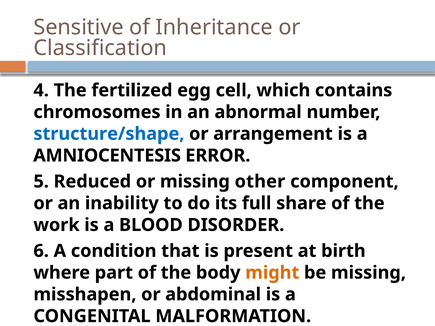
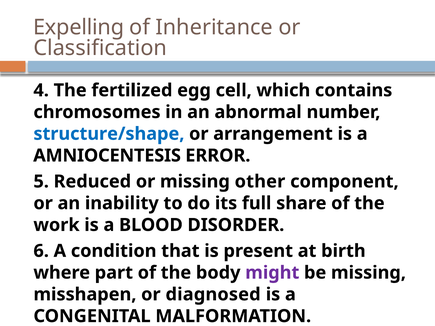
Sensitive: Sensitive -> Expelling (79, 27)
might colour: orange -> purple (272, 273)
abdominal: abdominal -> diagnosed (213, 295)
